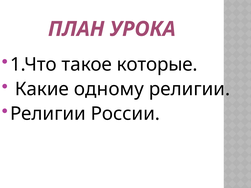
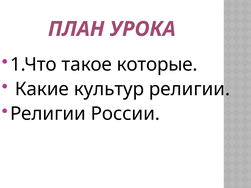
одному: одному -> культур (109, 89)
